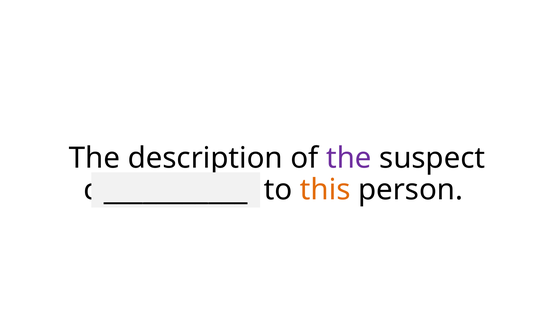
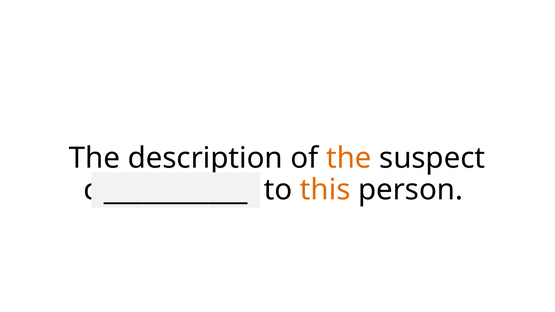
the colour: purple -> orange (349, 158)
